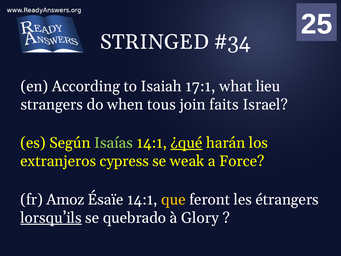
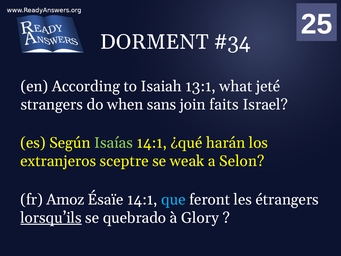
STRINGED: STRINGED -> DORMENT (154, 42)
17:1: 17:1 -> 13:1 (201, 86)
lieu: lieu -> jeté (268, 86)
tous: tous -> sans (162, 104)
¿qué underline: present -> none (187, 143)
cypress: cypress -> sceptre (124, 161)
Force: Force -> Selon (242, 161)
que colour: yellow -> light blue (173, 199)
